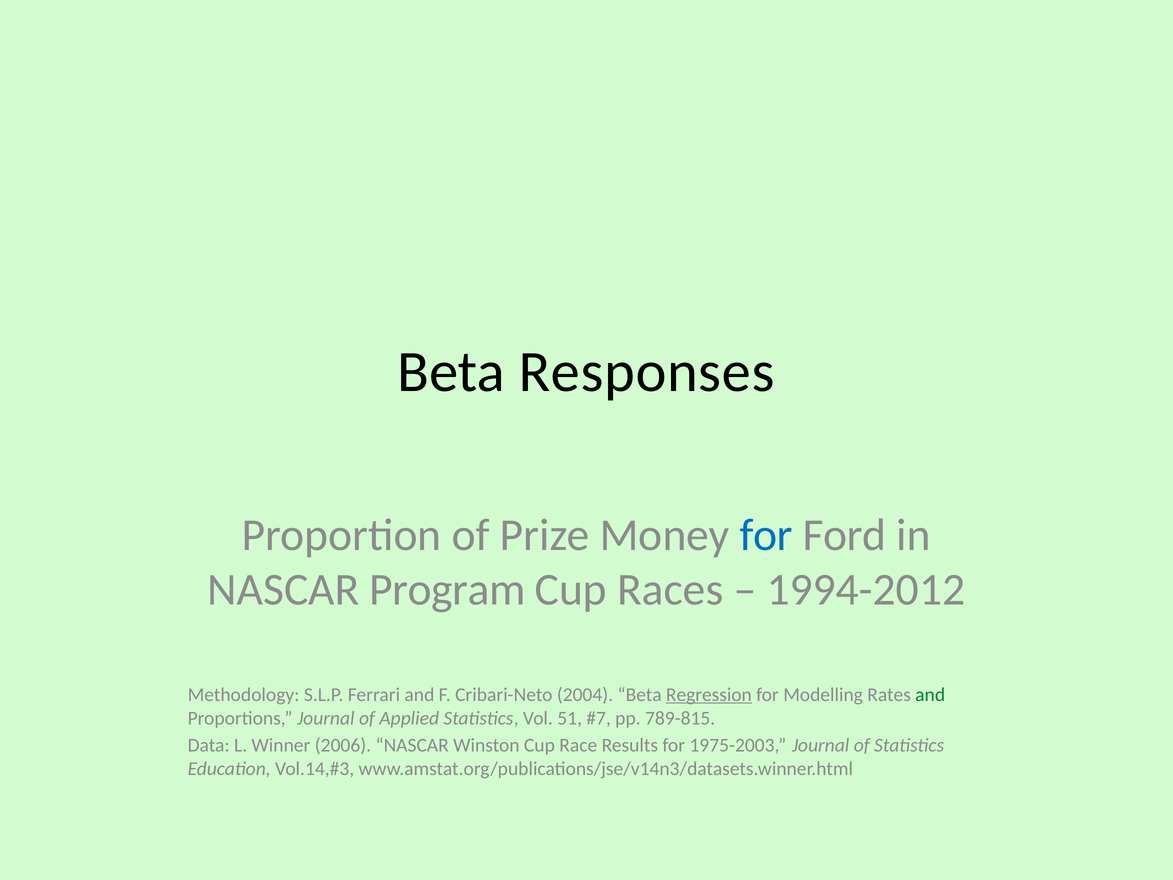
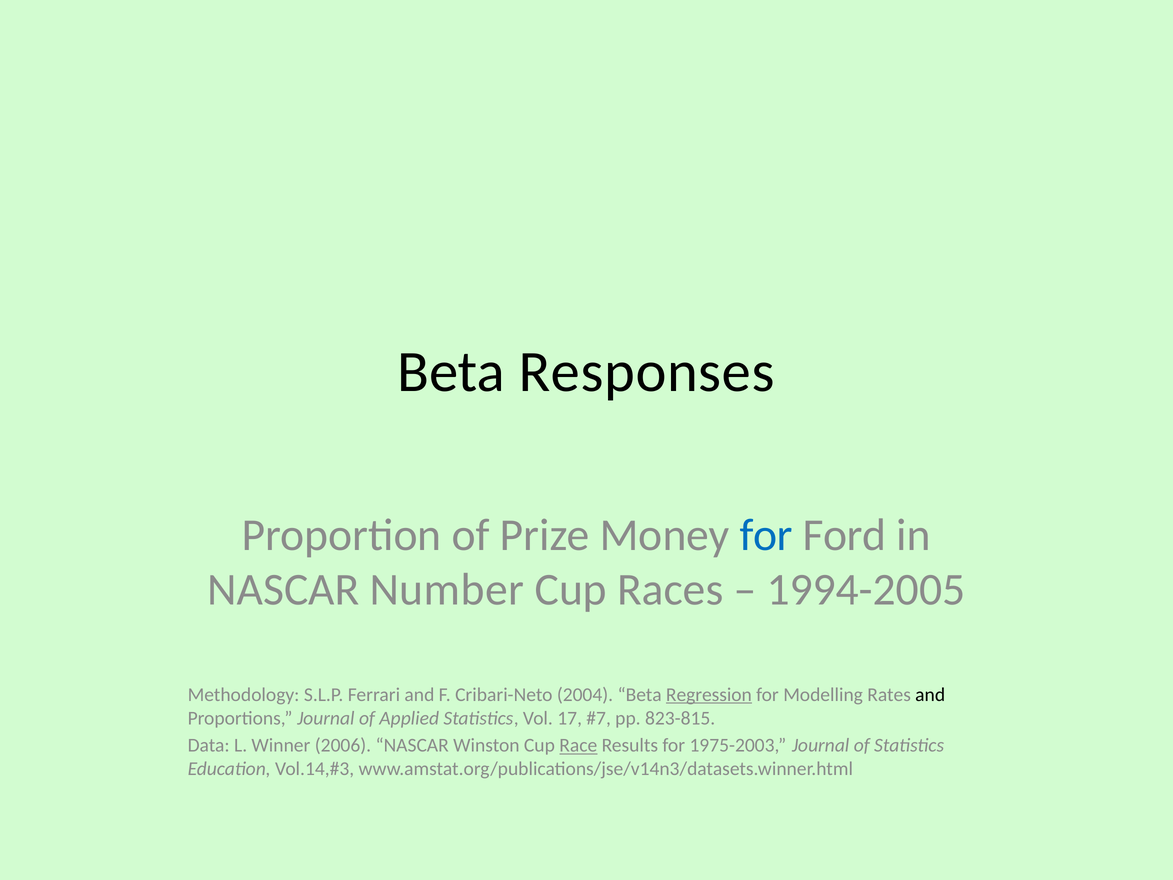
Program: Program -> Number (447, 589)
1994-2012: 1994-2012 -> 1994-2005 (866, 589)
and colour: green -> black (930, 694)
51: 51 -> 17 (570, 718)
789-815: 789-815 -> 823-815 (680, 718)
Race underline: none -> present (578, 745)
